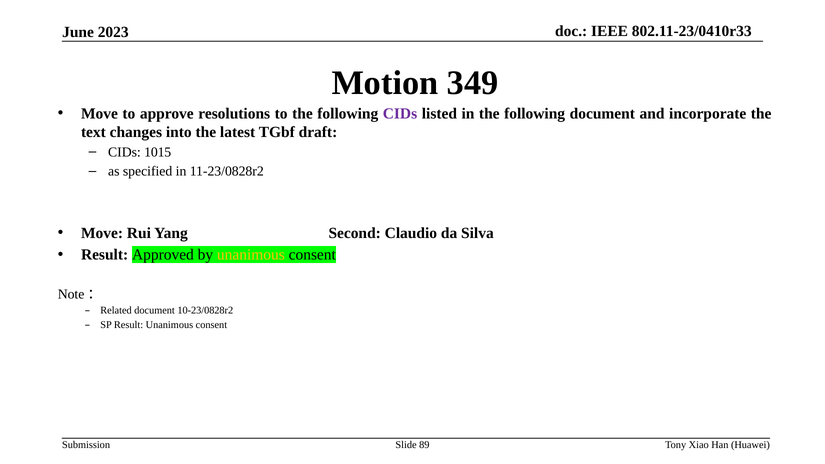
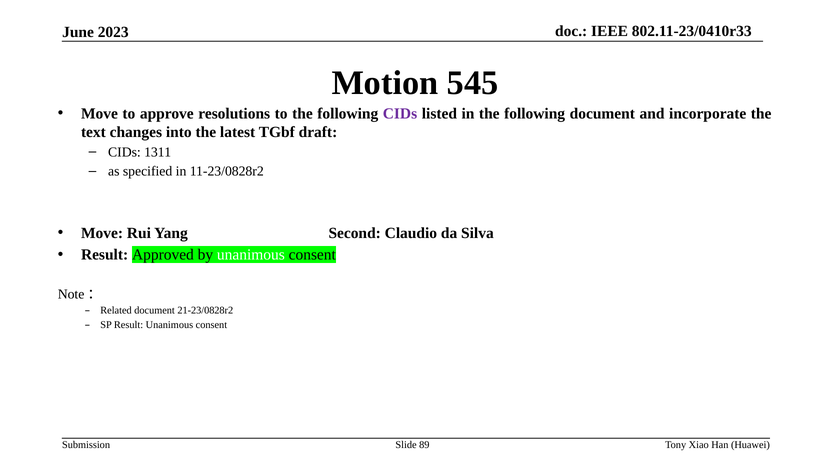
349: 349 -> 545 (473, 83)
1015: 1015 -> 1311 (158, 152)
unanimous colour: yellow -> white (251, 255)
10-23/0828r2: 10-23/0828r2 -> 21-23/0828r2 (205, 310)
